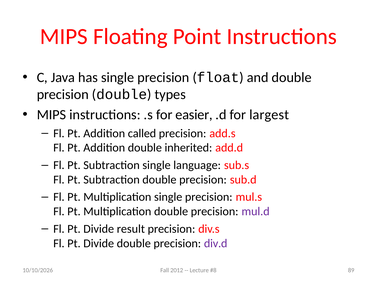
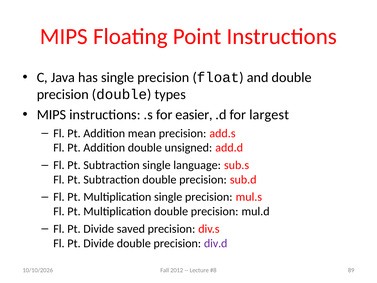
called: called -> mean (142, 133)
inherited: inherited -> unsigned (188, 148)
mul.d colour: purple -> black (256, 211)
result: result -> saved (131, 229)
